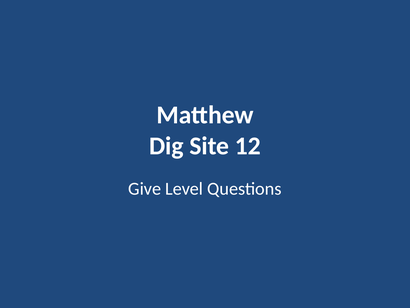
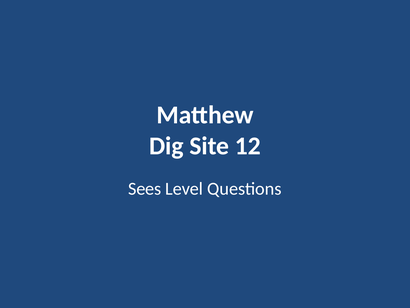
Give: Give -> Sees (145, 189)
